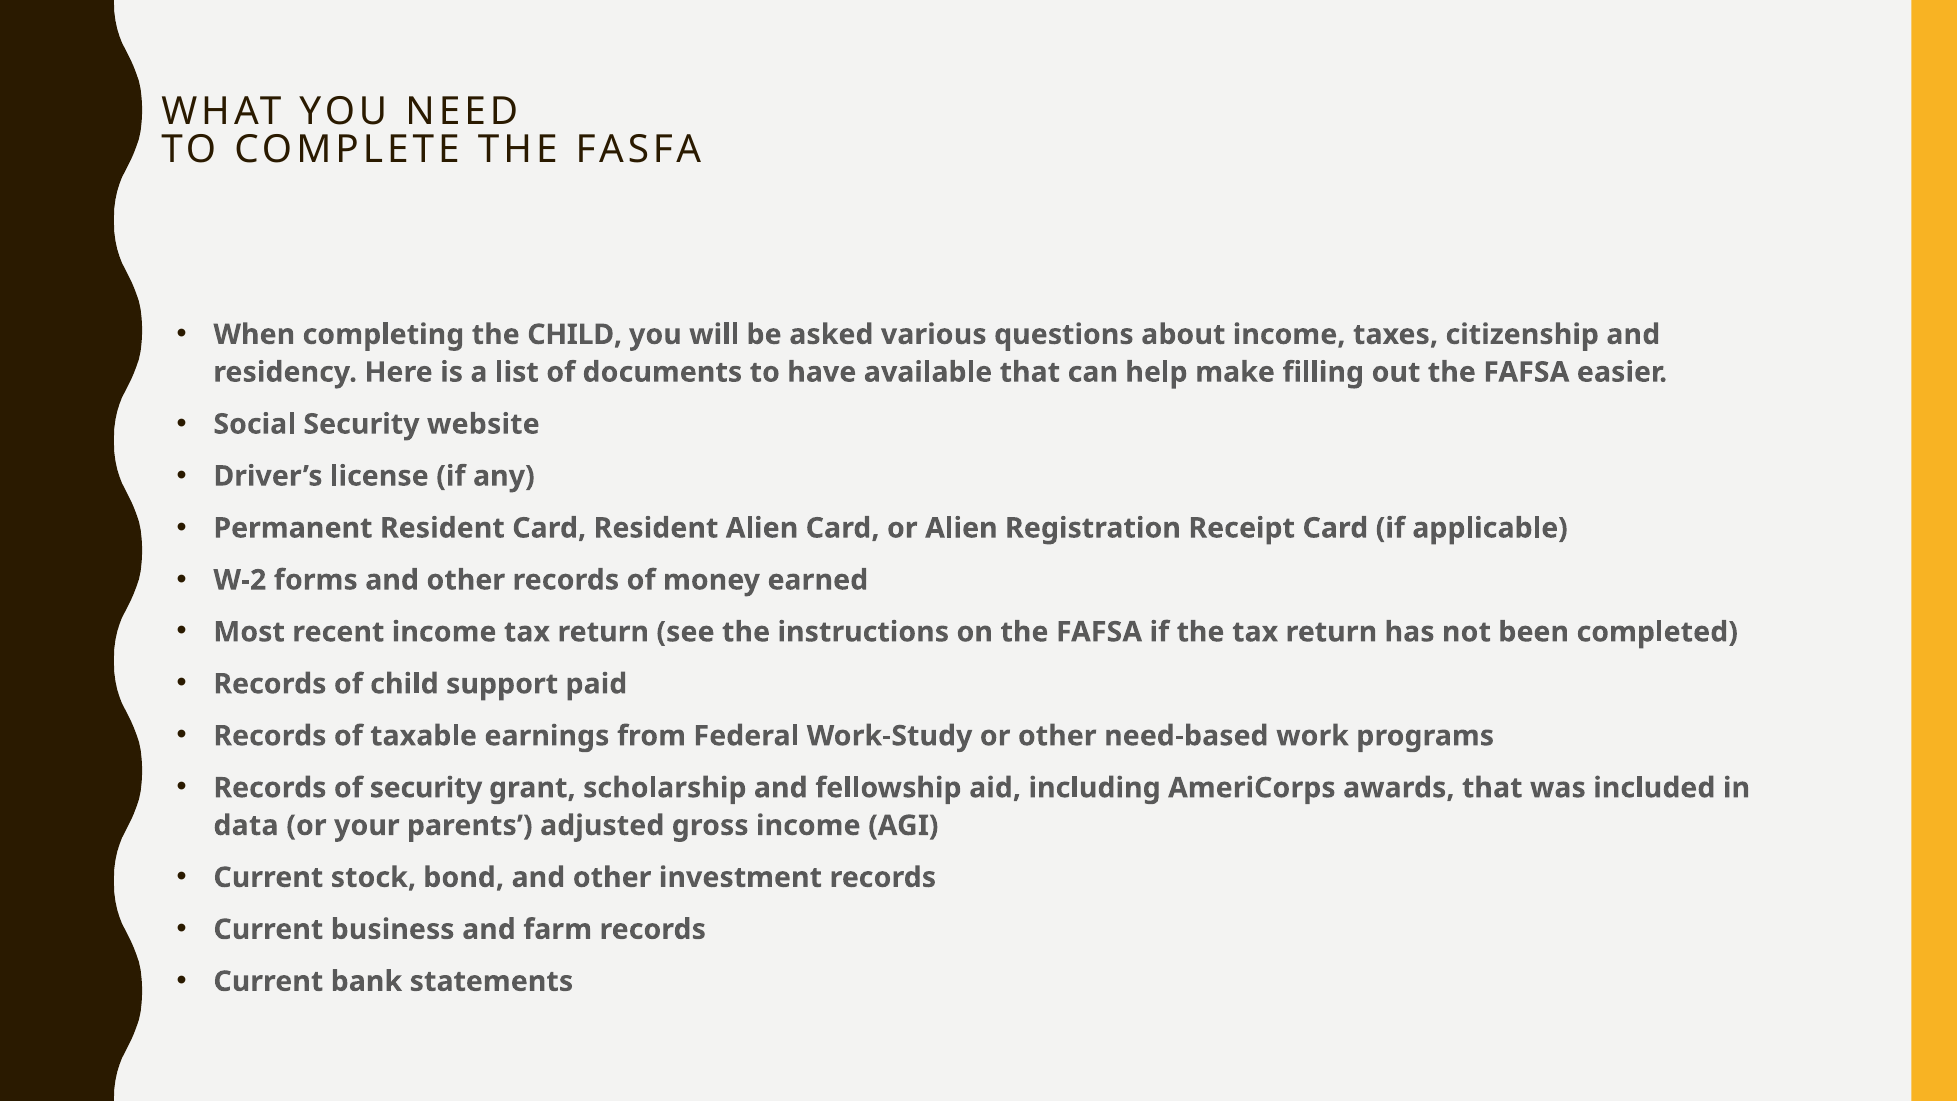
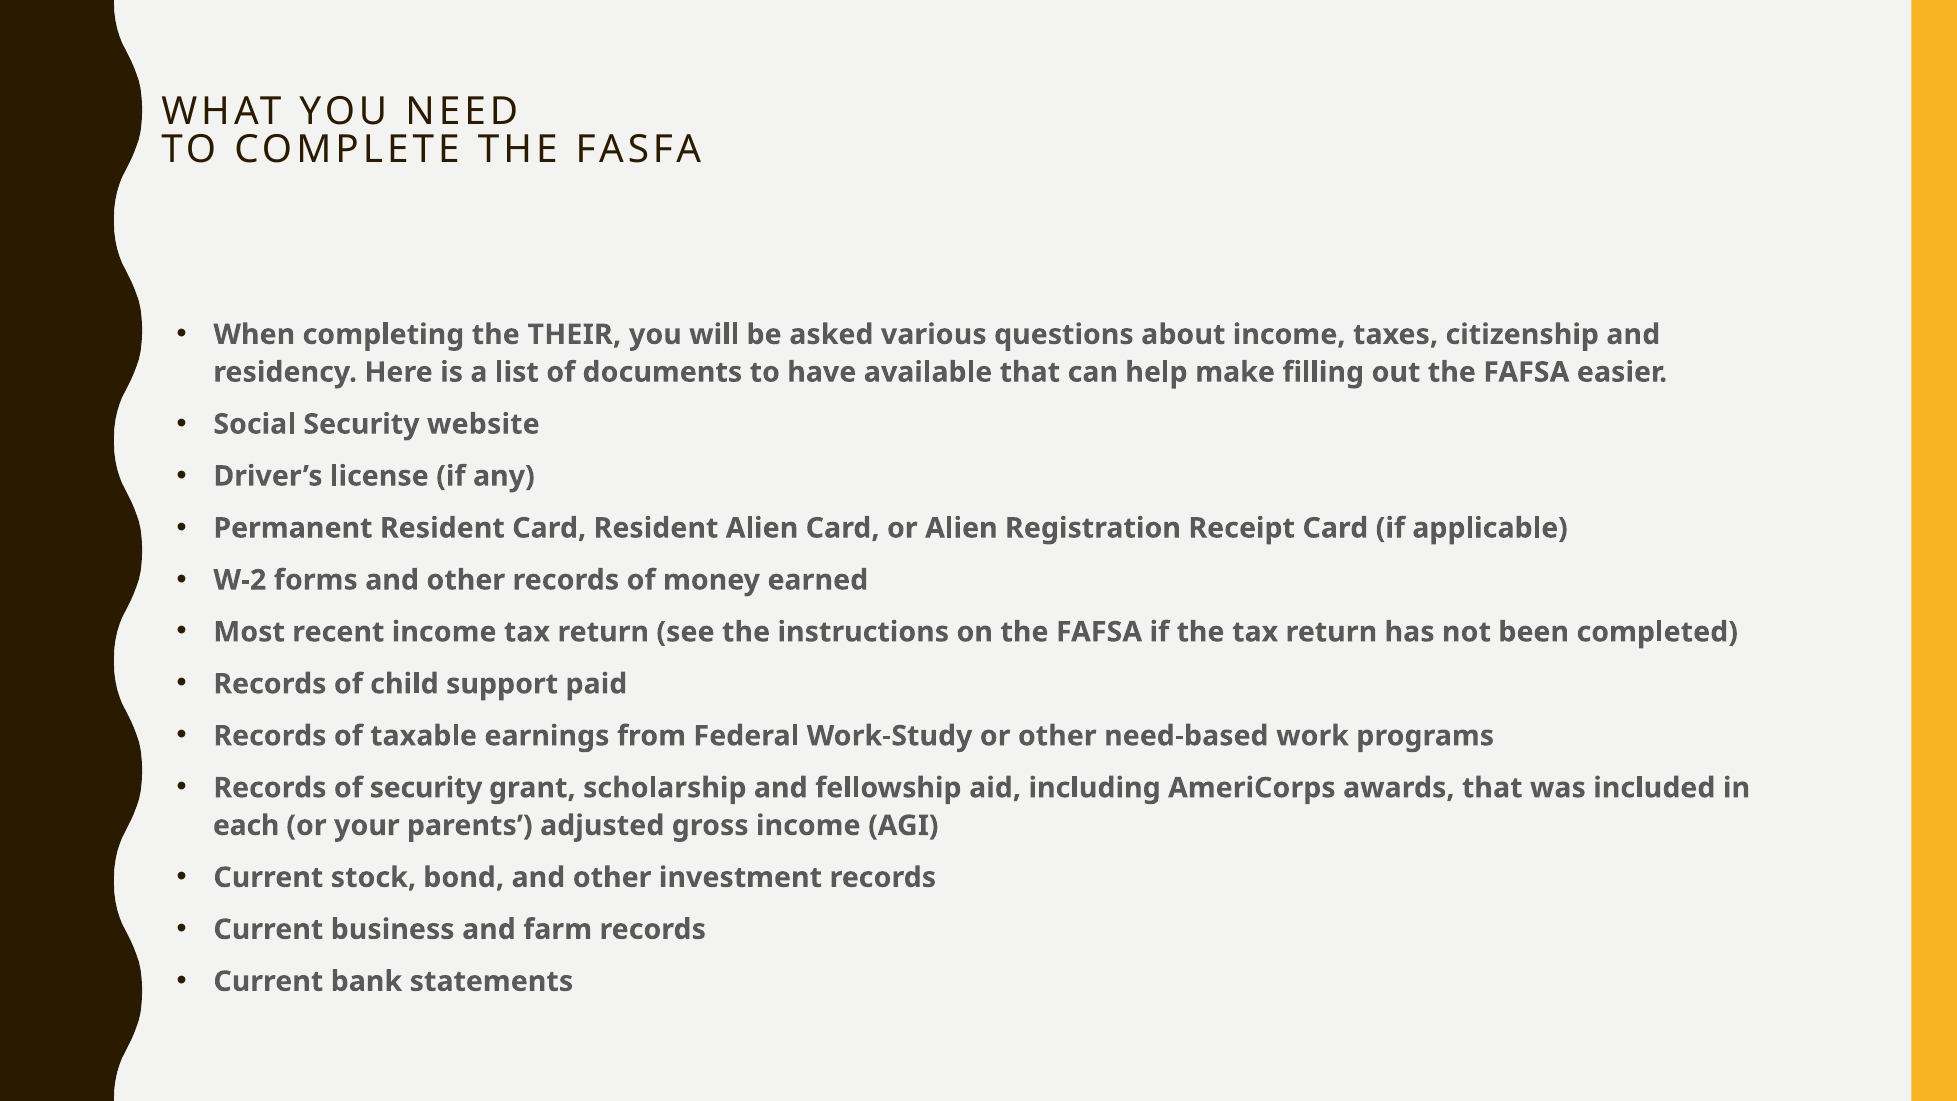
the CHILD: CHILD -> THEIR (574, 335)
data: data -> each (246, 825)
